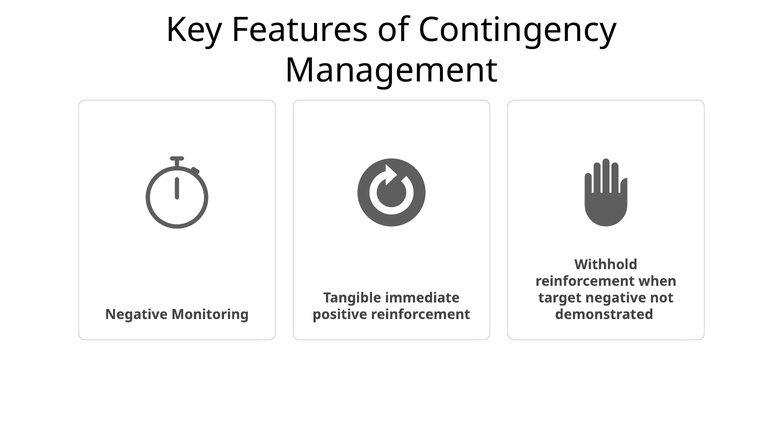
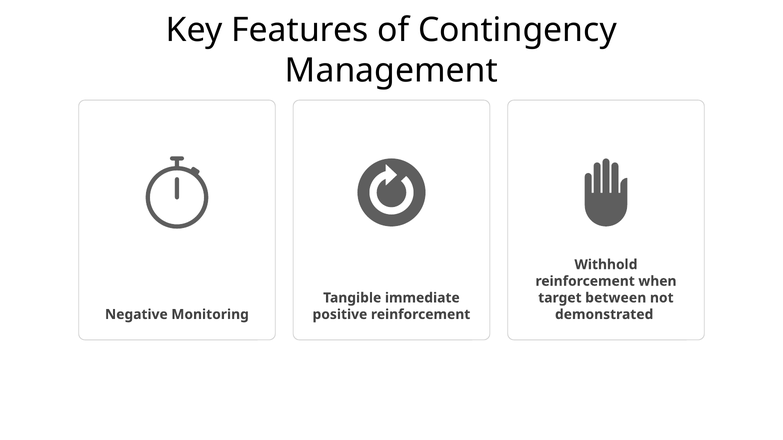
target negative: negative -> between (616, 298)
